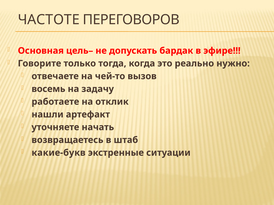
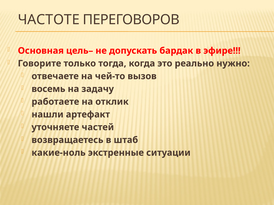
начать: начать -> частей (98, 128)
какие-букв: какие-букв -> какие-ноль (59, 153)
